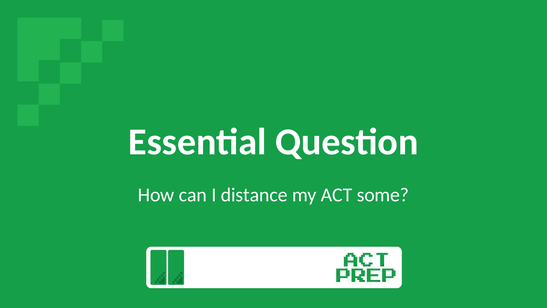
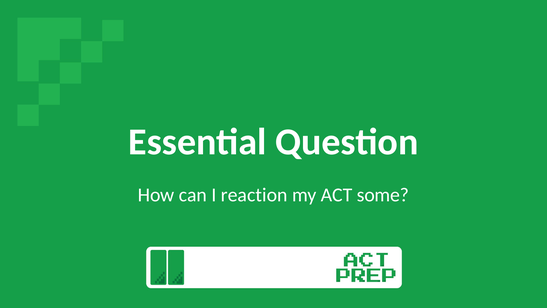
distance: distance -> reaction (254, 195)
